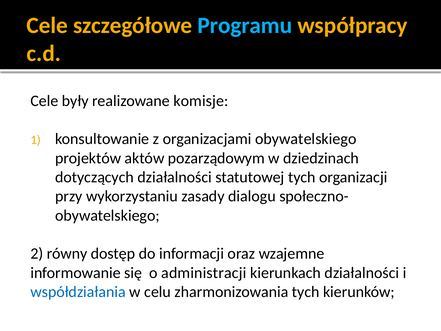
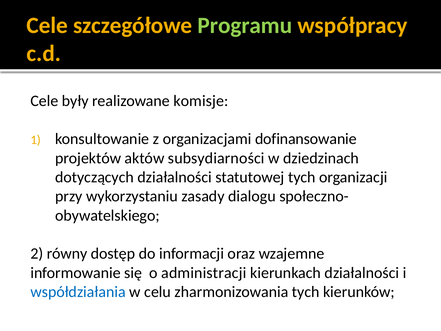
Programu colour: light blue -> light green (245, 25)
organizacjami obywatelskiego: obywatelskiego -> dofinansowanie (306, 139)
pozarządowym: pozarządowym -> subsydiarności (216, 158)
